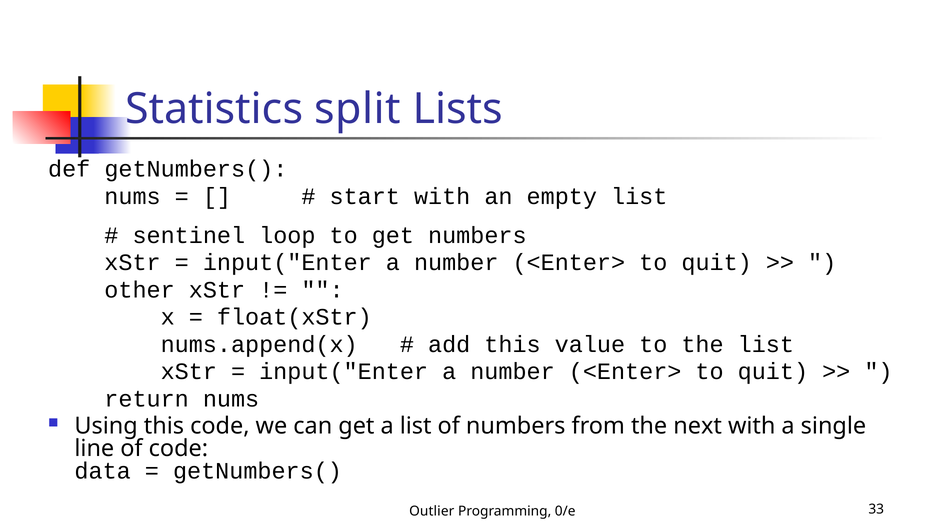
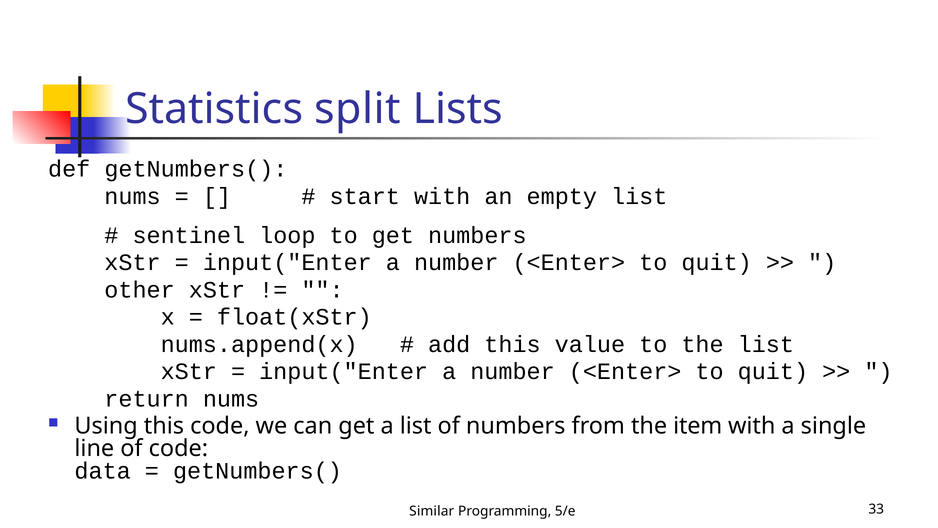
next: next -> item (698, 426)
Outlier: Outlier -> Similar (432, 511)
0/e: 0/e -> 5/e (565, 511)
